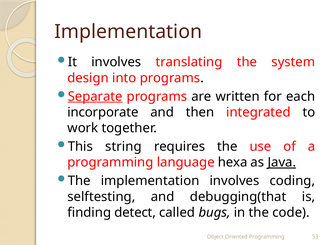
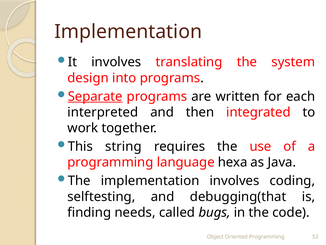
incorporate: incorporate -> interpreted (103, 112)
Java underline: present -> none (282, 162)
detect: detect -> needs (135, 212)
